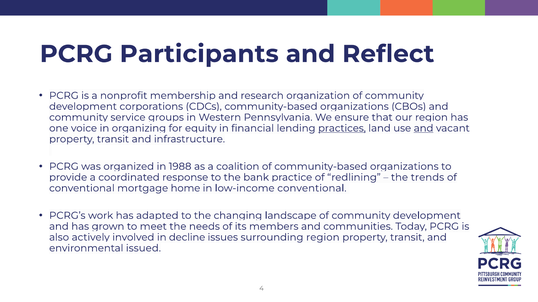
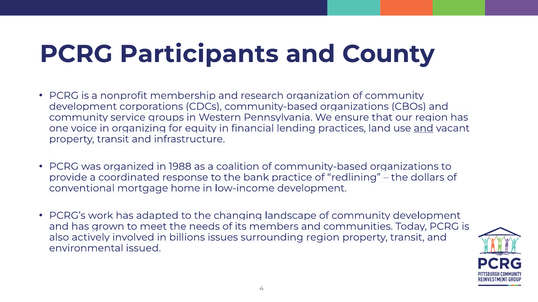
Reflect: Reflect -> County (388, 54)
practices underline: present -> none (342, 128)
trends: trends -> dollars (427, 178)
low-income conventional: conventional -> development (312, 189)
decline: decline -> billions (187, 238)
